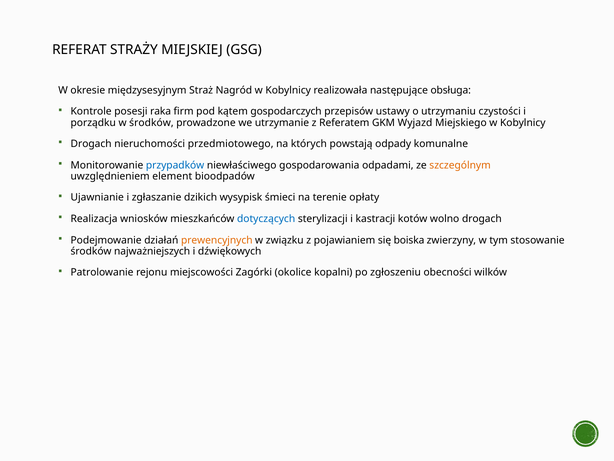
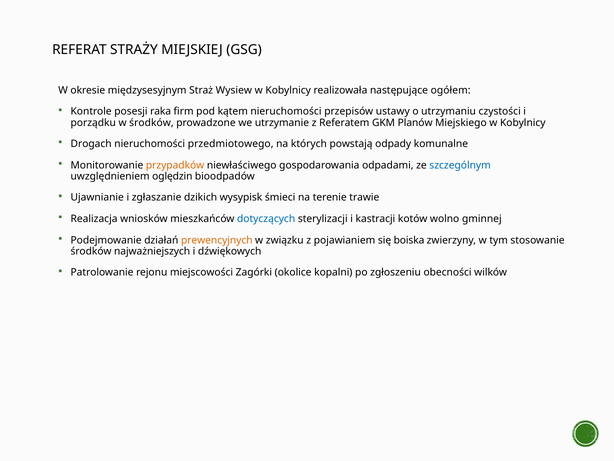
Nagród: Nagród -> Wysiew (234, 90)
obsługa: obsługa -> ogółem (451, 90)
kątem gospodarczych: gospodarczych -> nieruchomości (286, 111)
Wyjazd: Wyjazd -> Planów (415, 123)
przypadków colour: blue -> orange (175, 165)
szczególnym colour: orange -> blue (460, 165)
element: element -> oględzin (172, 176)
opłaty: opłaty -> trawie (364, 197)
wolno drogach: drogach -> gminnej (482, 219)
